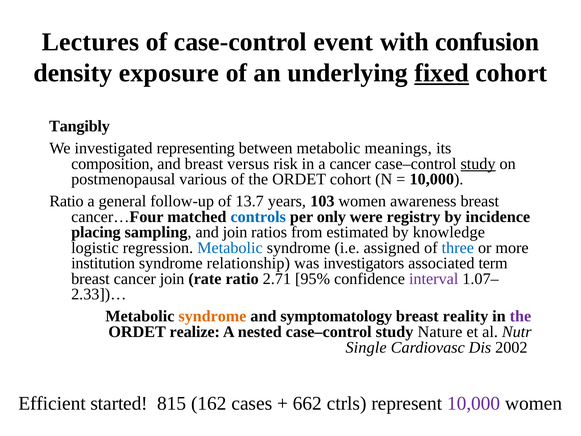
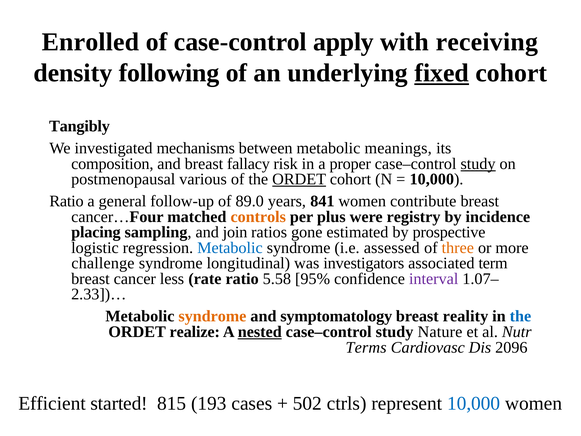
Lectures: Lectures -> Enrolled (91, 42)
event: event -> apply (344, 42)
confusion: confusion -> receiving (487, 42)
exposure: exposure -> following (169, 73)
representing: representing -> mechanisms (196, 148)
versus: versus -> fallacy (248, 164)
a cancer: cancer -> proper (350, 164)
ORDET underline: none -> present (299, 179)
13.7: 13.7 -> 89.0 (250, 201)
103: 103 -> 841 (322, 201)
awareness: awareness -> contribute (423, 201)
controls colour: blue -> orange (258, 217)
only: only -> plus (331, 217)
from: from -> gone (307, 232)
knowledge: knowledge -> prospective (449, 232)
assigned: assigned -> assessed (392, 248)
three colour: blue -> orange (458, 248)
institution: institution -> challenge (103, 263)
relationship: relationship -> longitudinal (248, 263)
cancer join: join -> less (172, 279)
2.71: 2.71 -> 5.58 (277, 279)
the colour: purple -> blue (520, 316)
nested underline: none -> present (260, 332)
Single: Single -> Terms (366, 347)
2002: 2002 -> 2096 (511, 347)
162: 162 -> 193 (209, 403)
662: 662 -> 502 (307, 403)
10,000 colour: purple -> blue (474, 403)
